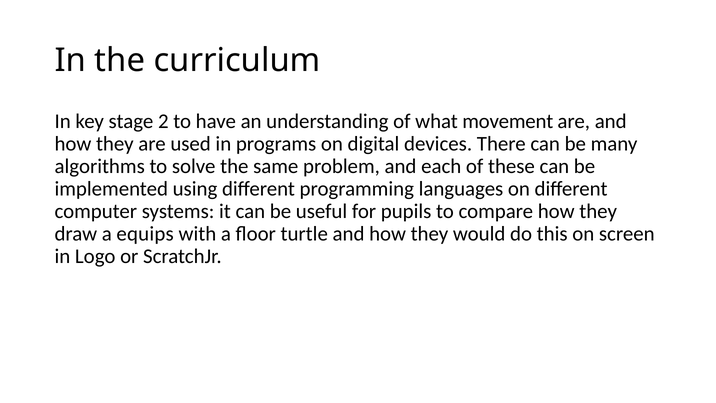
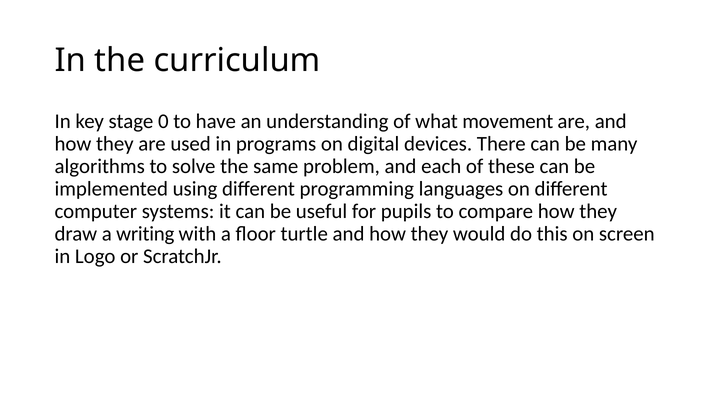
2: 2 -> 0 (163, 121)
equips: equips -> writing (145, 234)
